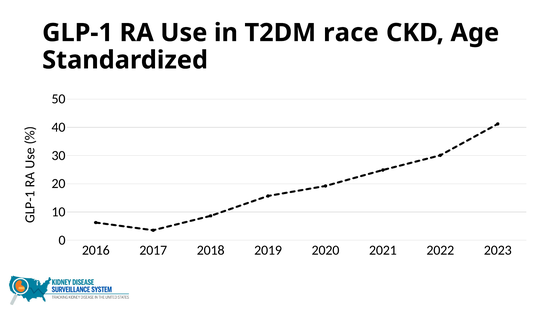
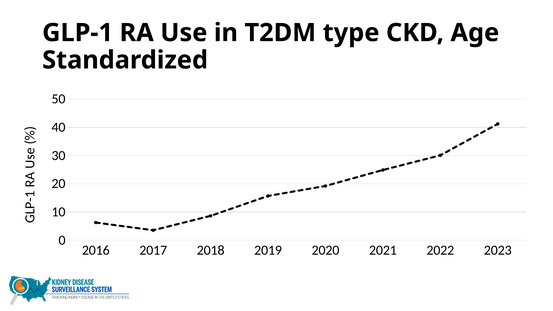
race: race -> type (351, 33)
